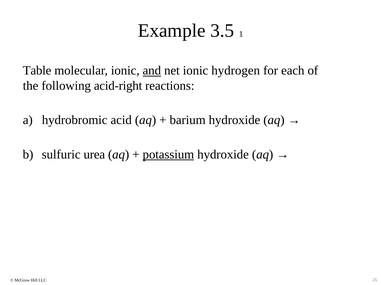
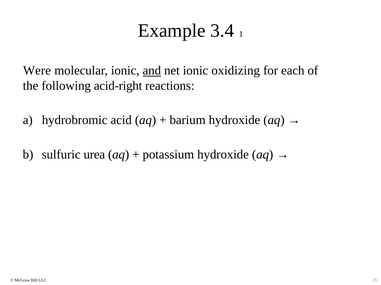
3.5: 3.5 -> 3.4 (222, 31)
Table: Table -> Were (37, 71)
hydrogen: hydrogen -> oxidizing (236, 71)
potassium underline: present -> none (168, 155)
